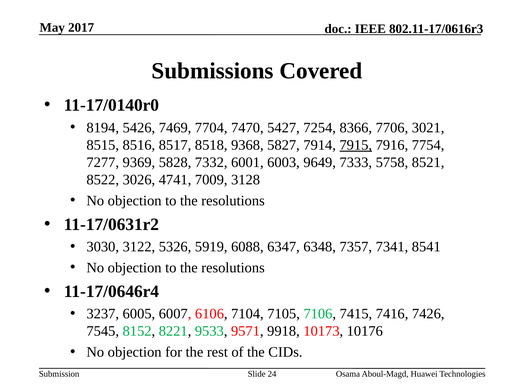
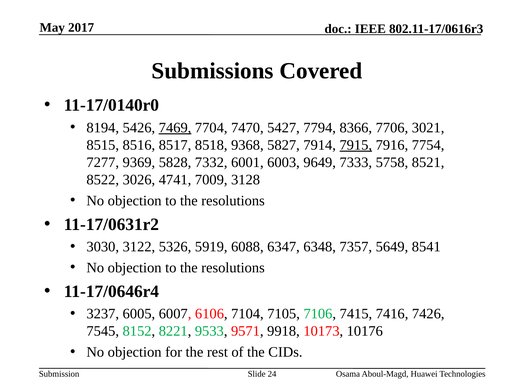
7469 underline: none -> present (175, 128)
7254: 7254 -> 7794 (320, 128)
7341: 7341 -> 5649 (392, 247)
